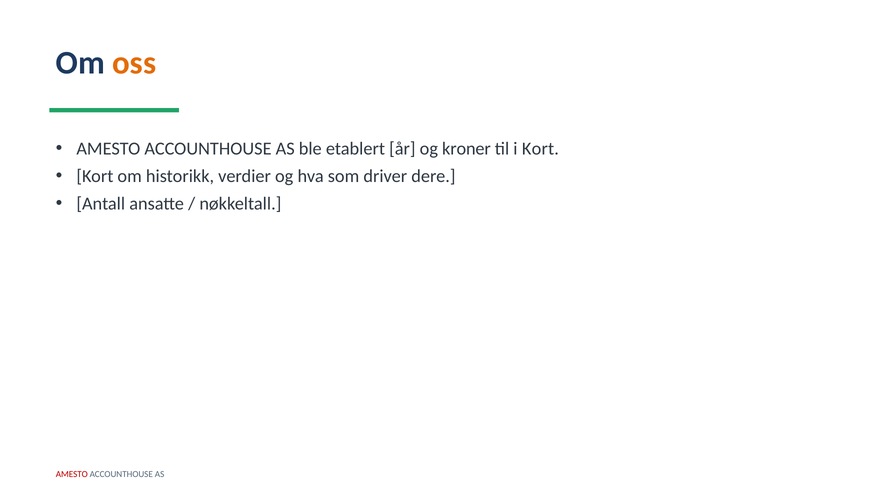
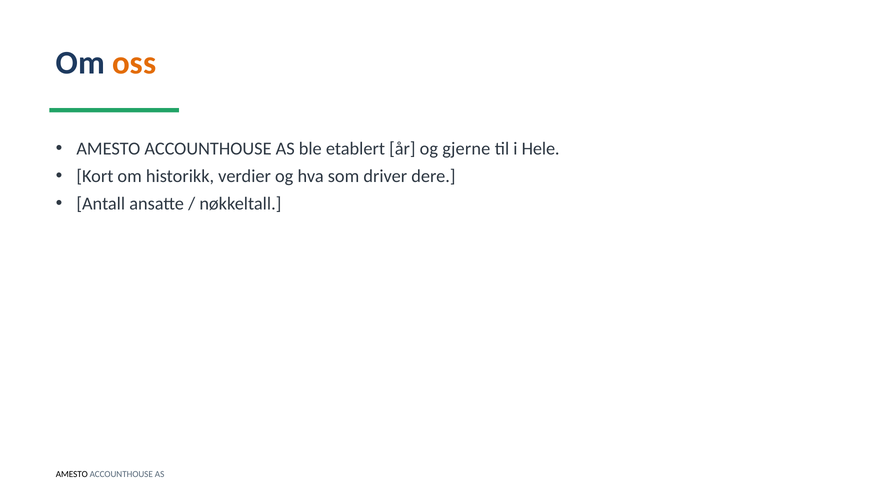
kroner: kroner -> gjerne (466, 149)
i Kort: Kort -> Hele (541, 149)
AMESTO colour: red -> black (72, 474)
